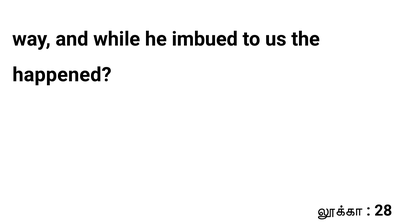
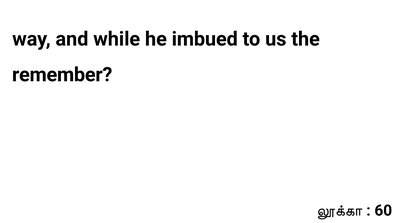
happened: happened -> remember (62, 75)
28: 28 -> 60 (383, 210)
